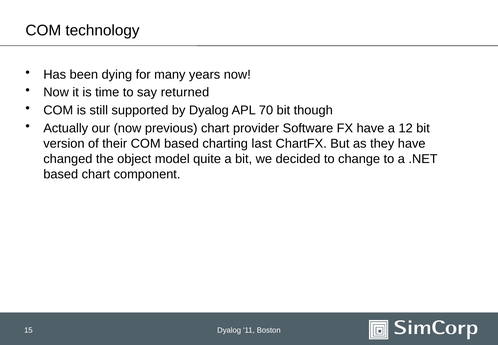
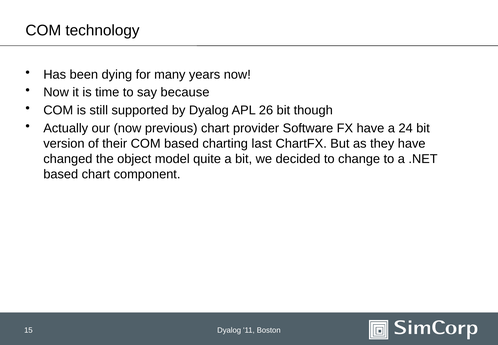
returned: returned -> because (185, 92)
70: 70 -> 26 (266, 110)
12: 12 -> 24 (406, 128)
